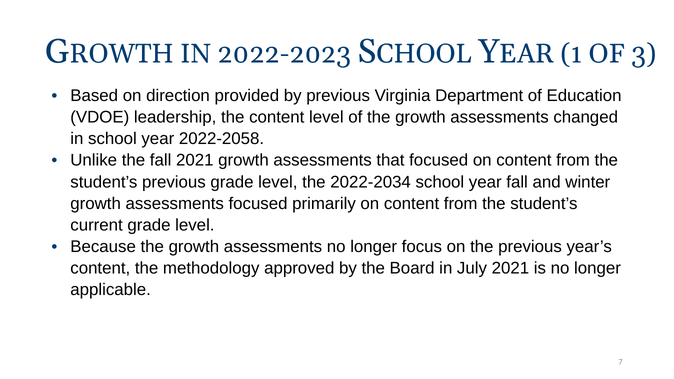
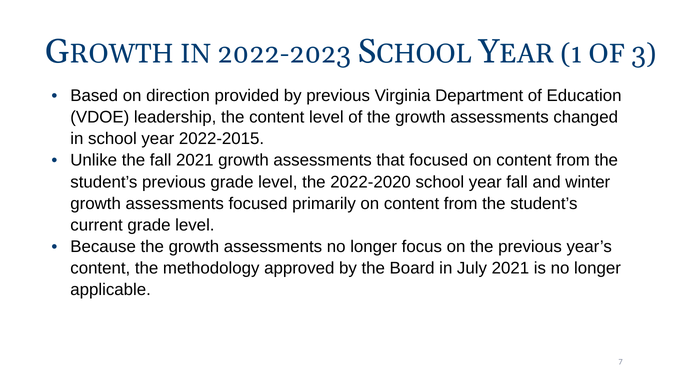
2022-2058: 2022-2058 -> 2022-2015 (222, 139)
2022-2034: 2022-2034 -> 2022-2020 (371, 182)
